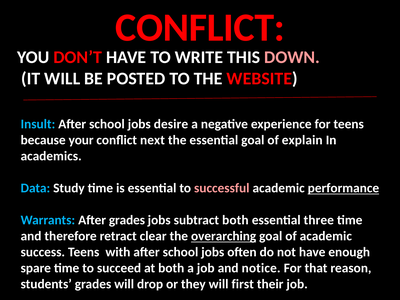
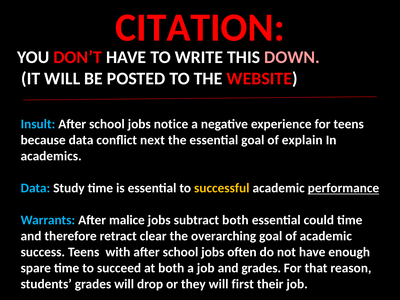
CONFLICT: CONFLICT -> CITATION (200, 28)
desire: desire -> notice (171, 124)
because your: your -> data (81, 140)
successful colour: pink -> yellow (222, 188)
After grades: grades -> malice (127, 220)
three: three -> could (319, 220)
overarching underline: present -> none (224, 236)
and notice: notice -> grades (261, 268)
